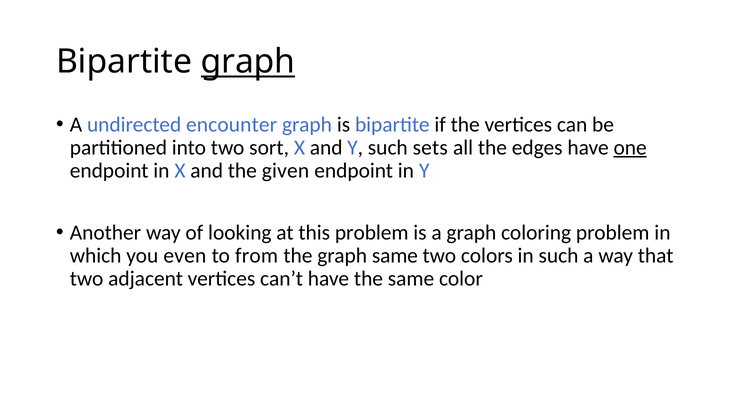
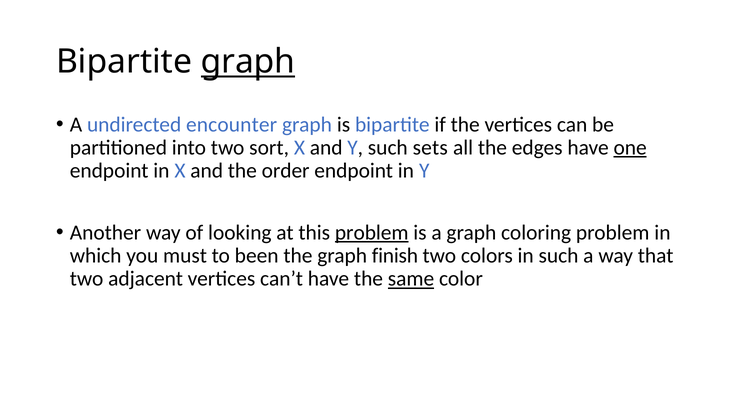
given: given -> order (286, 171)
problem underline: none -> present (372, 232)
even: even -> must (185, 255)
from: from -> been (257, 255)
graph same: same -> finish (395, 255)
same underline: none -> present (411, 279)
